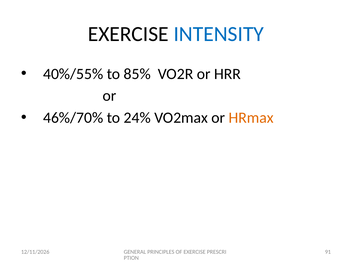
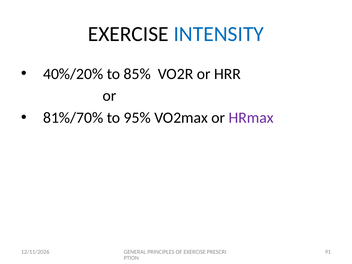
40%/55%: 40%/55% -> 40%/20% (73, 74)
46%/70%: 46%/70% -> 81%/70% (73, 118)
24%: 24% -> 95% (137, 118)
HRmax colour: orange -> purple (251, 118)
